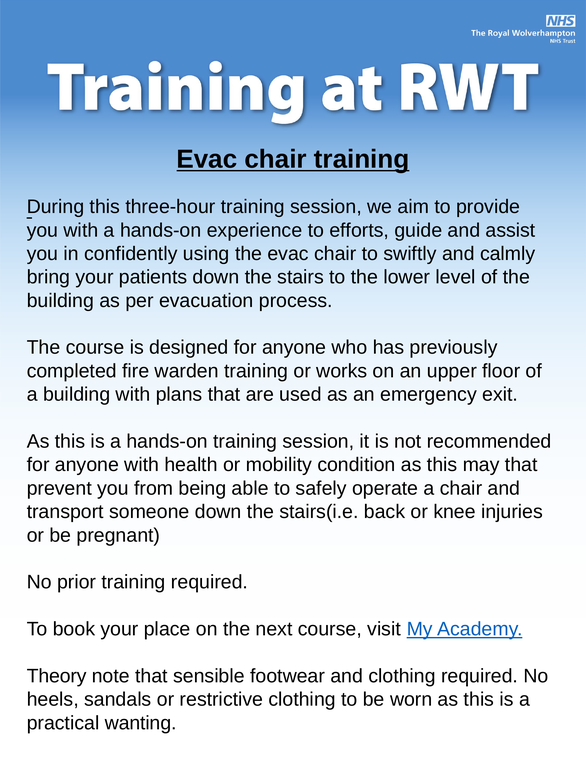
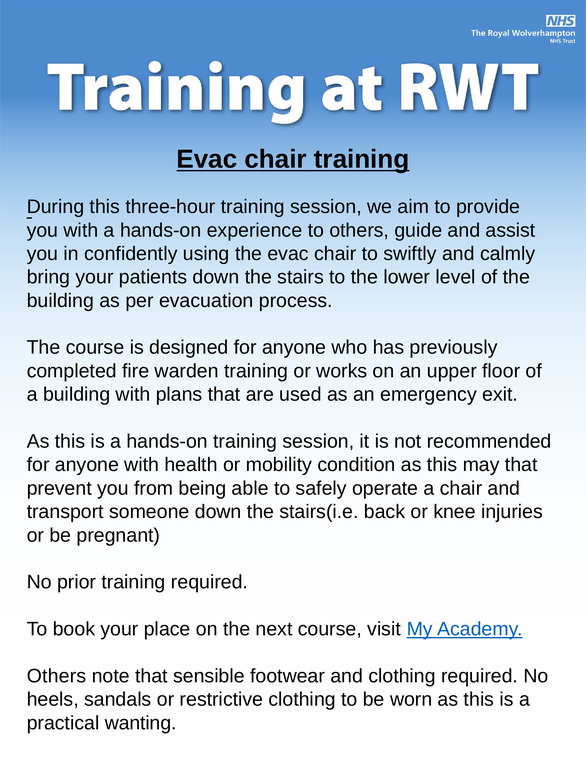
to efforts: efforts -> others (359, 230)
Theory: Theory -> Others (57, 675)
